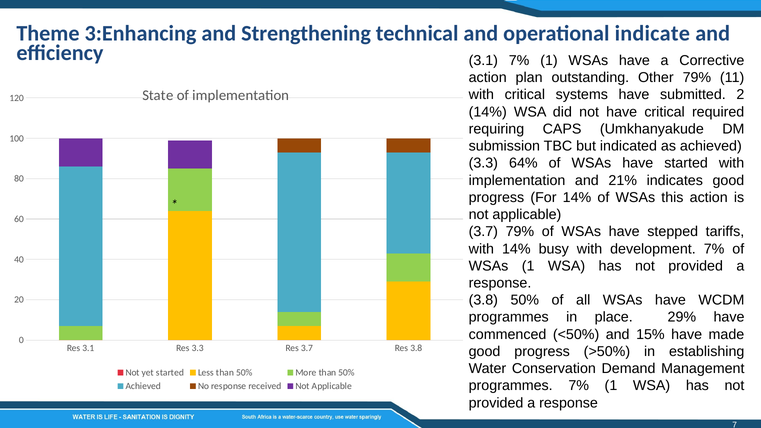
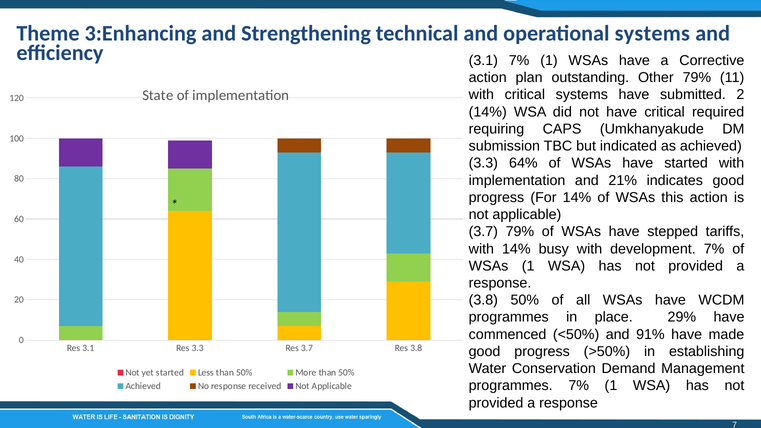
operational indicate: indicate -> systems (652, 33)
15%: 15% -> 91% (650, 334)
